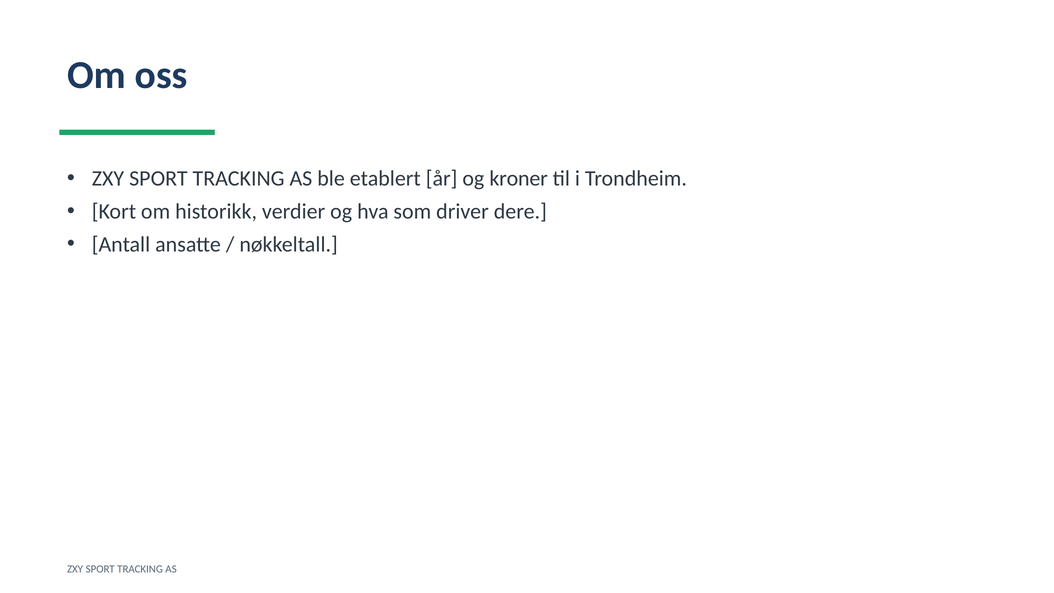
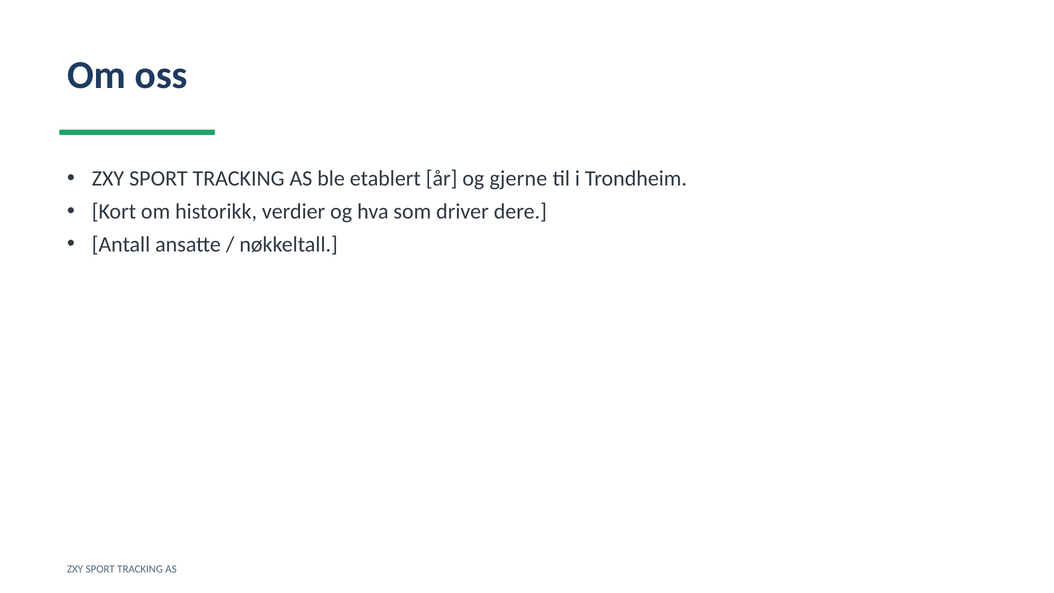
kroner: kroner -> gjerne (518, 179)
